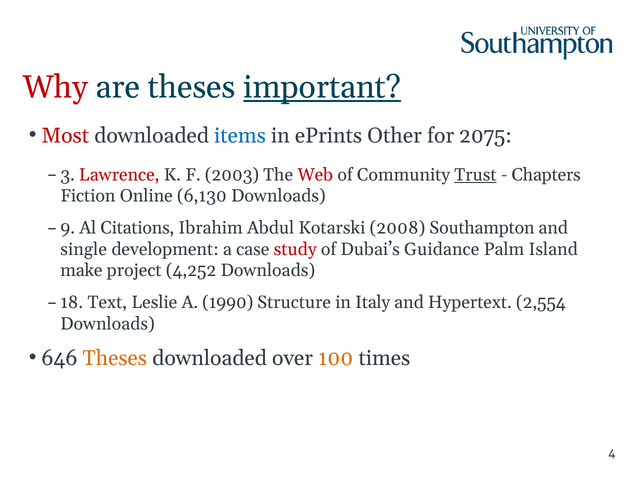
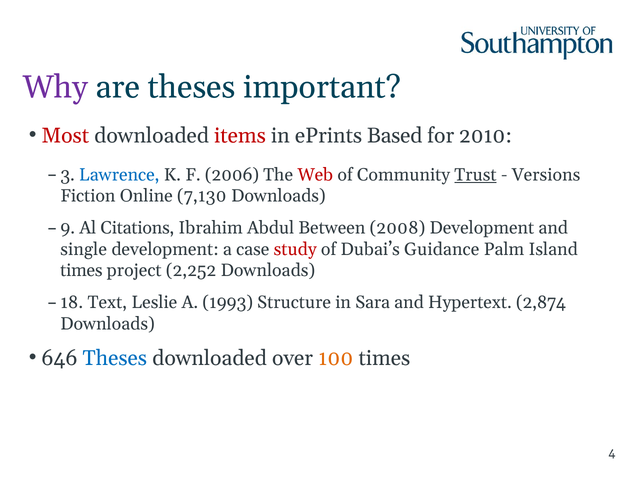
Why colour: red -> purple (55, 87)
important underline: present -> none (322, 87)
items colour: blue -> red (240, 135)
Other: Other -> Based (395, 135)
2075: 2075 -> 2010 (485, 135)
Lawrence colour: red -> blue (119, 175)
2003: 2003 -> 2006 (232, 175)
Chapters: Chapters -> Versions (546, 175)
6,130: 6,130 -> 7,130 (202, 196)
Kotarski: Kotarski -> Between (332, 228)
2008 Southampton: Southampton -> Development (482, 228)
make: make -> times (81, 270)
4,252: 4,252 -> 2,252 (191, 270)
1990: 1990 -> 1993 (228, 302)
Italy: Italy -> Sara (373, 302)
2,554: 2,554 -> 2,874 (541, 302)
Theses colour: orange -> blue (115, 358)
